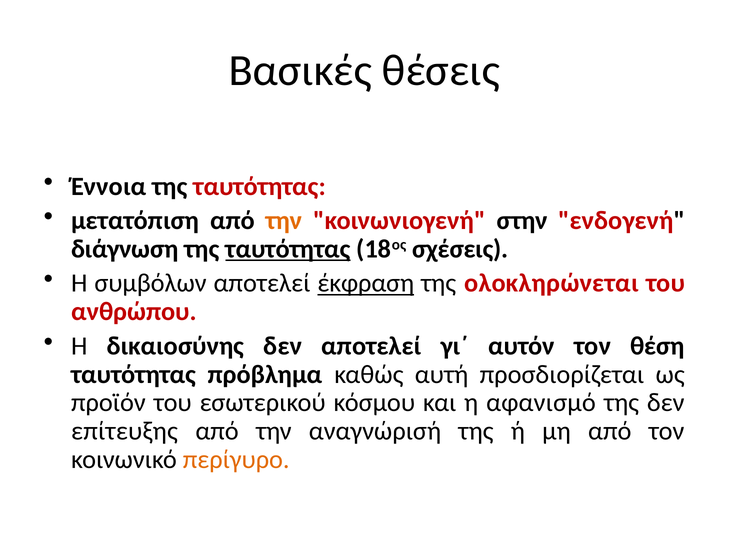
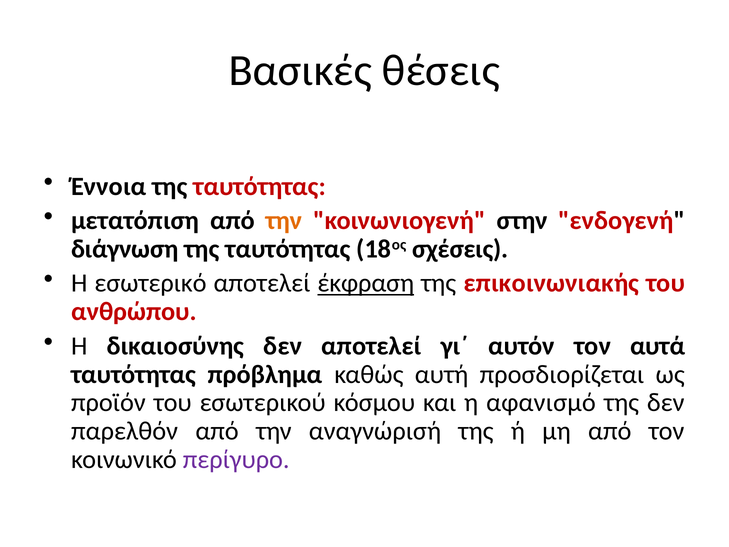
ταυτότητας underline: present -> none (288, 249)
συμβόλων: συμβόλων -> εσωτερικό (151, 283)
ολοκληρώνεται: ολοκληρώνεται -> επικοινωνιακής (551, 283)
θέση: θέση -> αυτά (658, 346)
επίτευξης: επίτευξης -> παρελθόν (125, 431)
περίγυρο colour: orange -> purple (236, 459)
